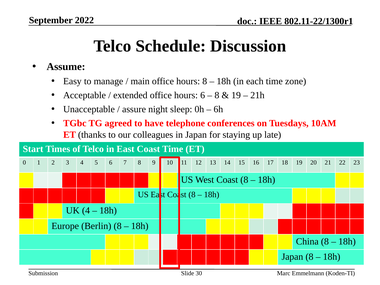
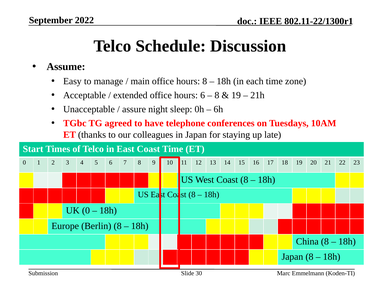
UK 4: 4 -> 0 (86, 211)
